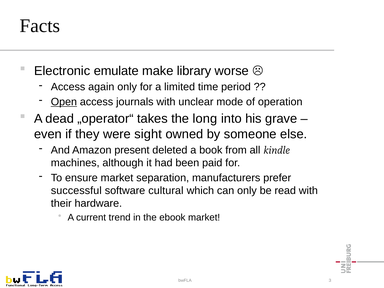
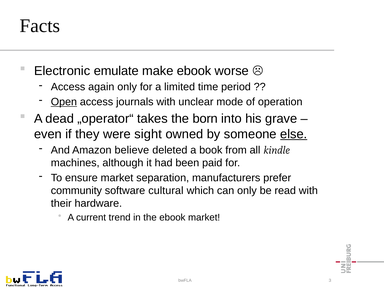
make library: library -> ebook (194, 71)
long: long -> born (205, 119)
else underline: none -> present (294, 134)
present: present -> believe (132, 150)
successful: successful -> community (76, 191)
